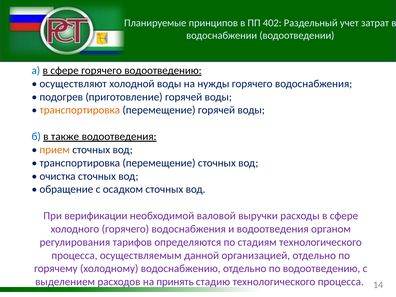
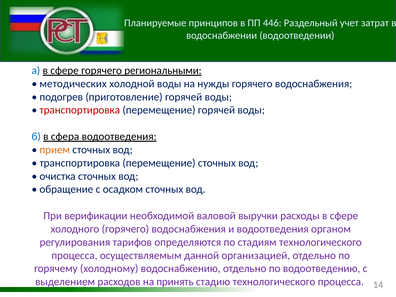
402: 402 -> 446 (272, 23)
горячего водоотведению: водоотведению -> региональными (163, 71)
осуществляют: осуществляют -> методических (73, 84)
транспортировка colour: orange -> red (80, 110)
также: также -> сфера (65, 137)
